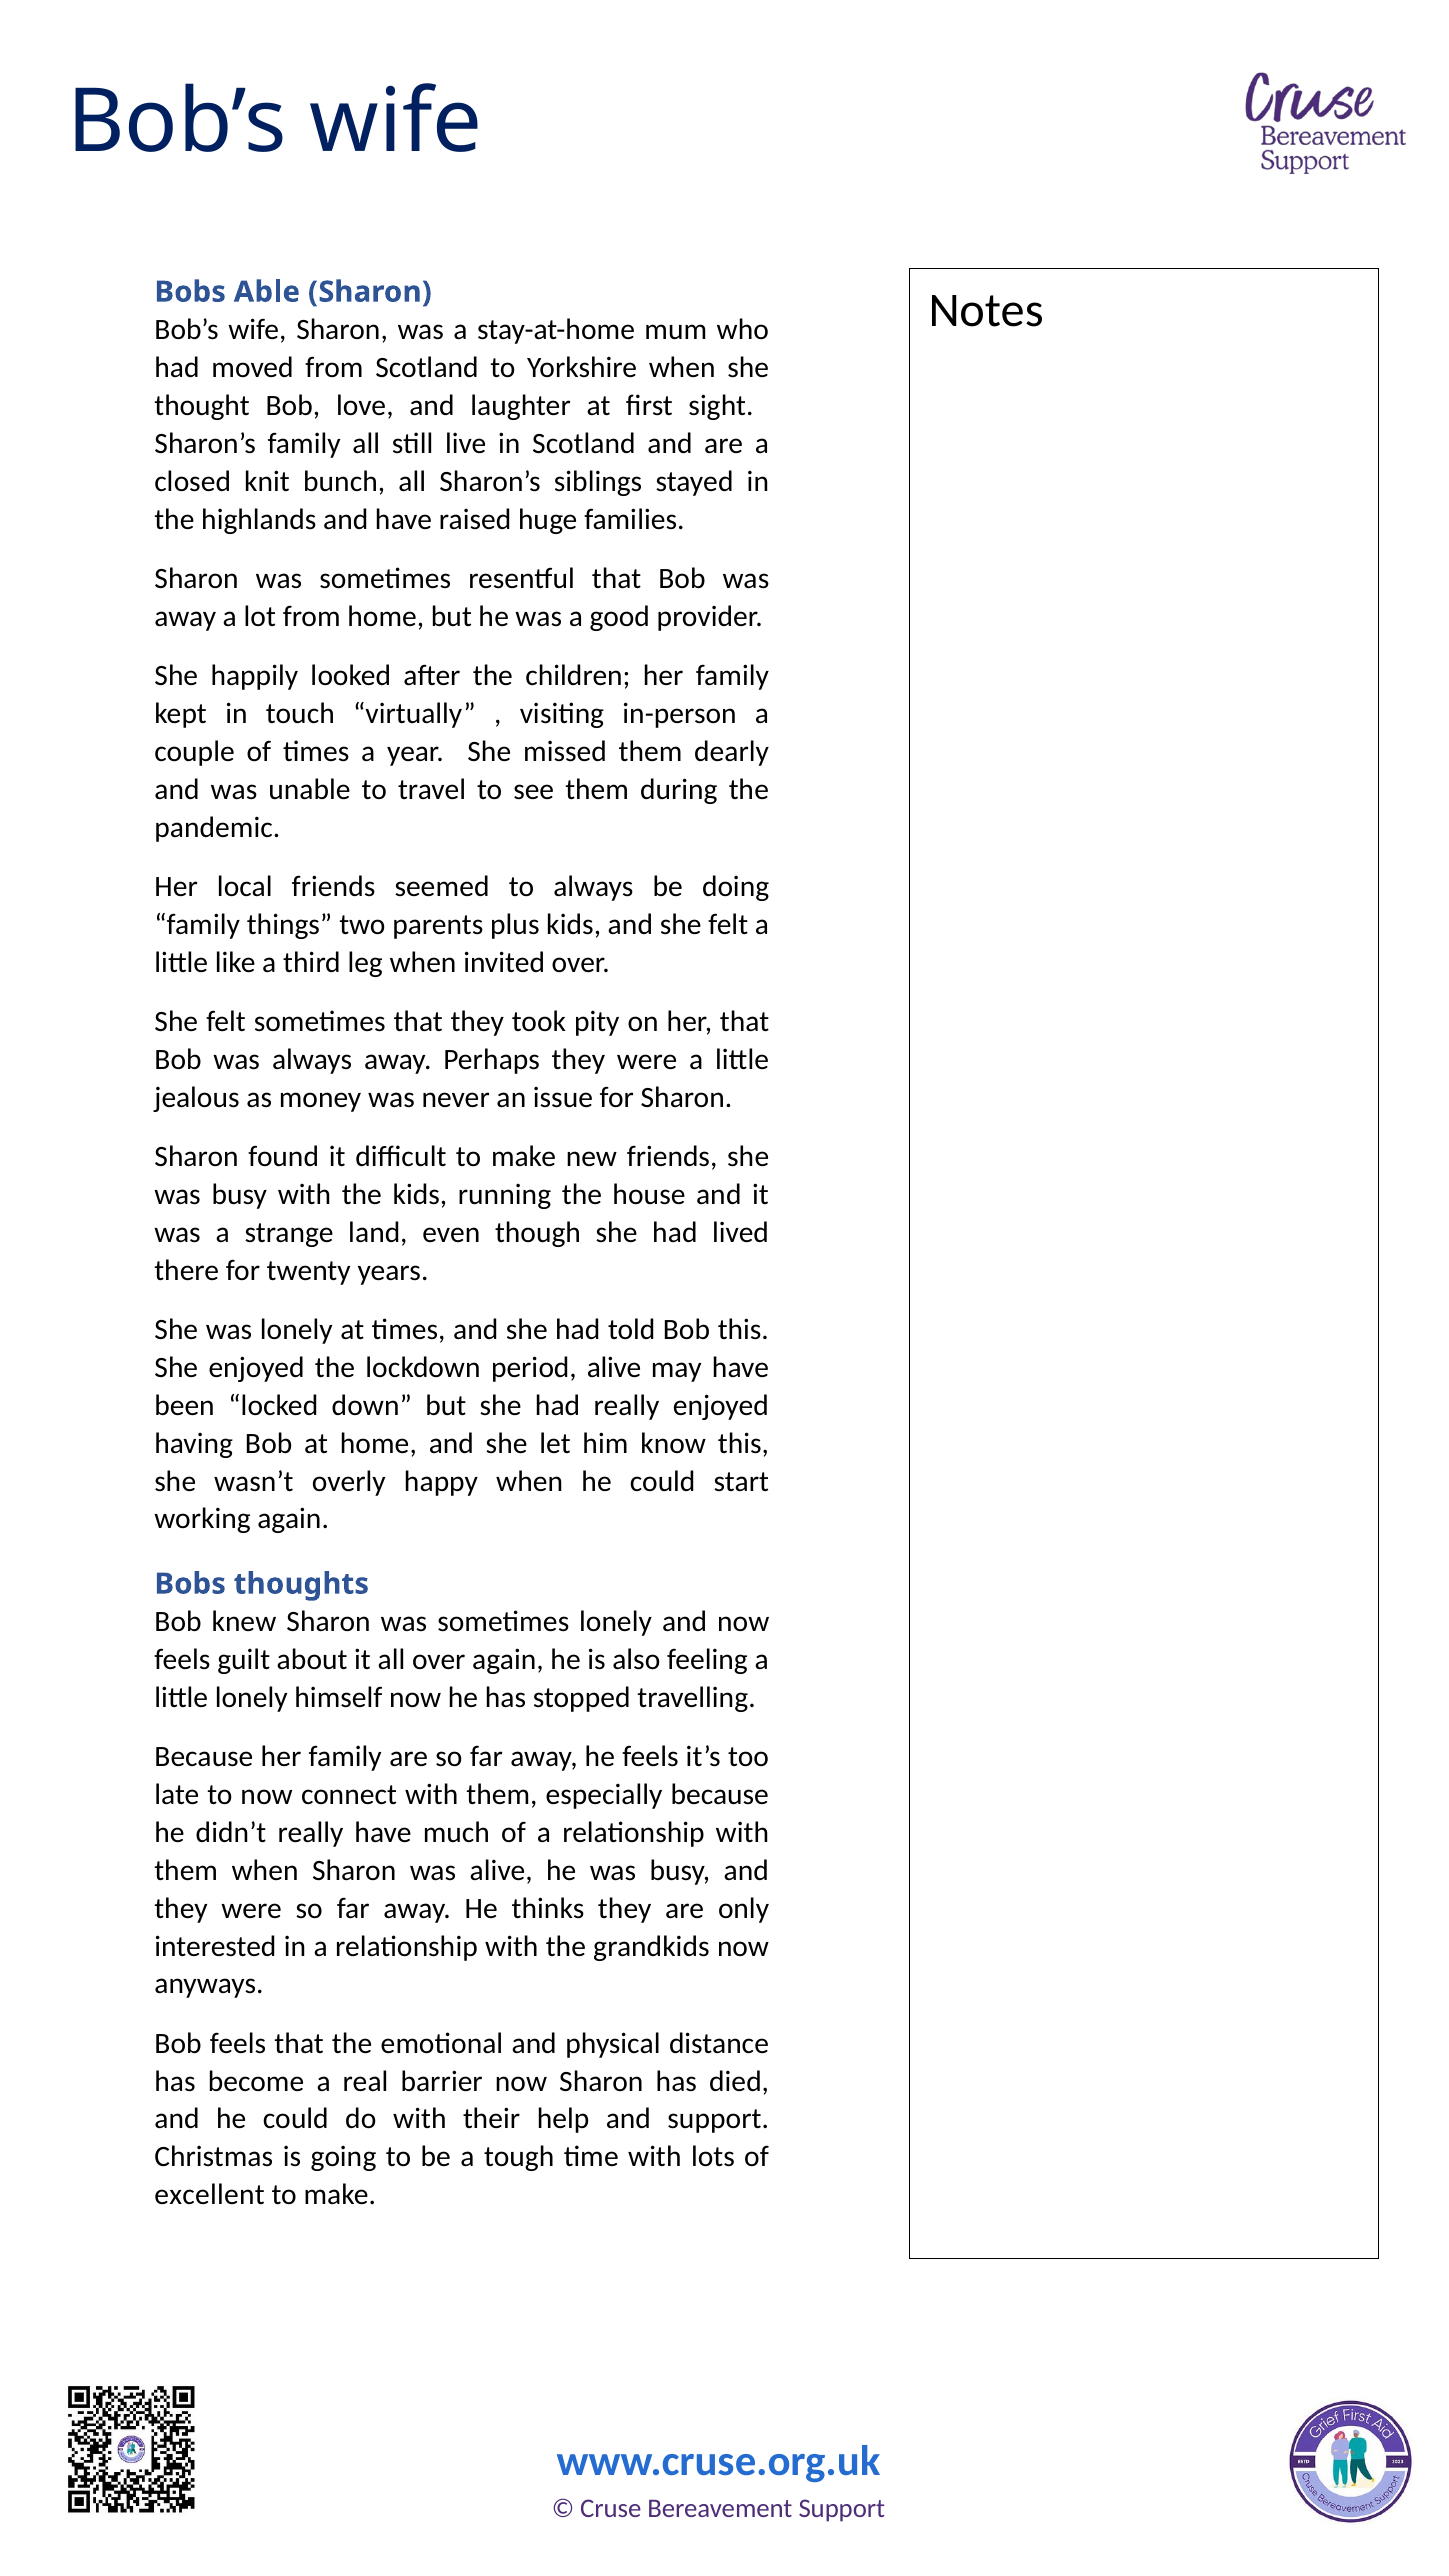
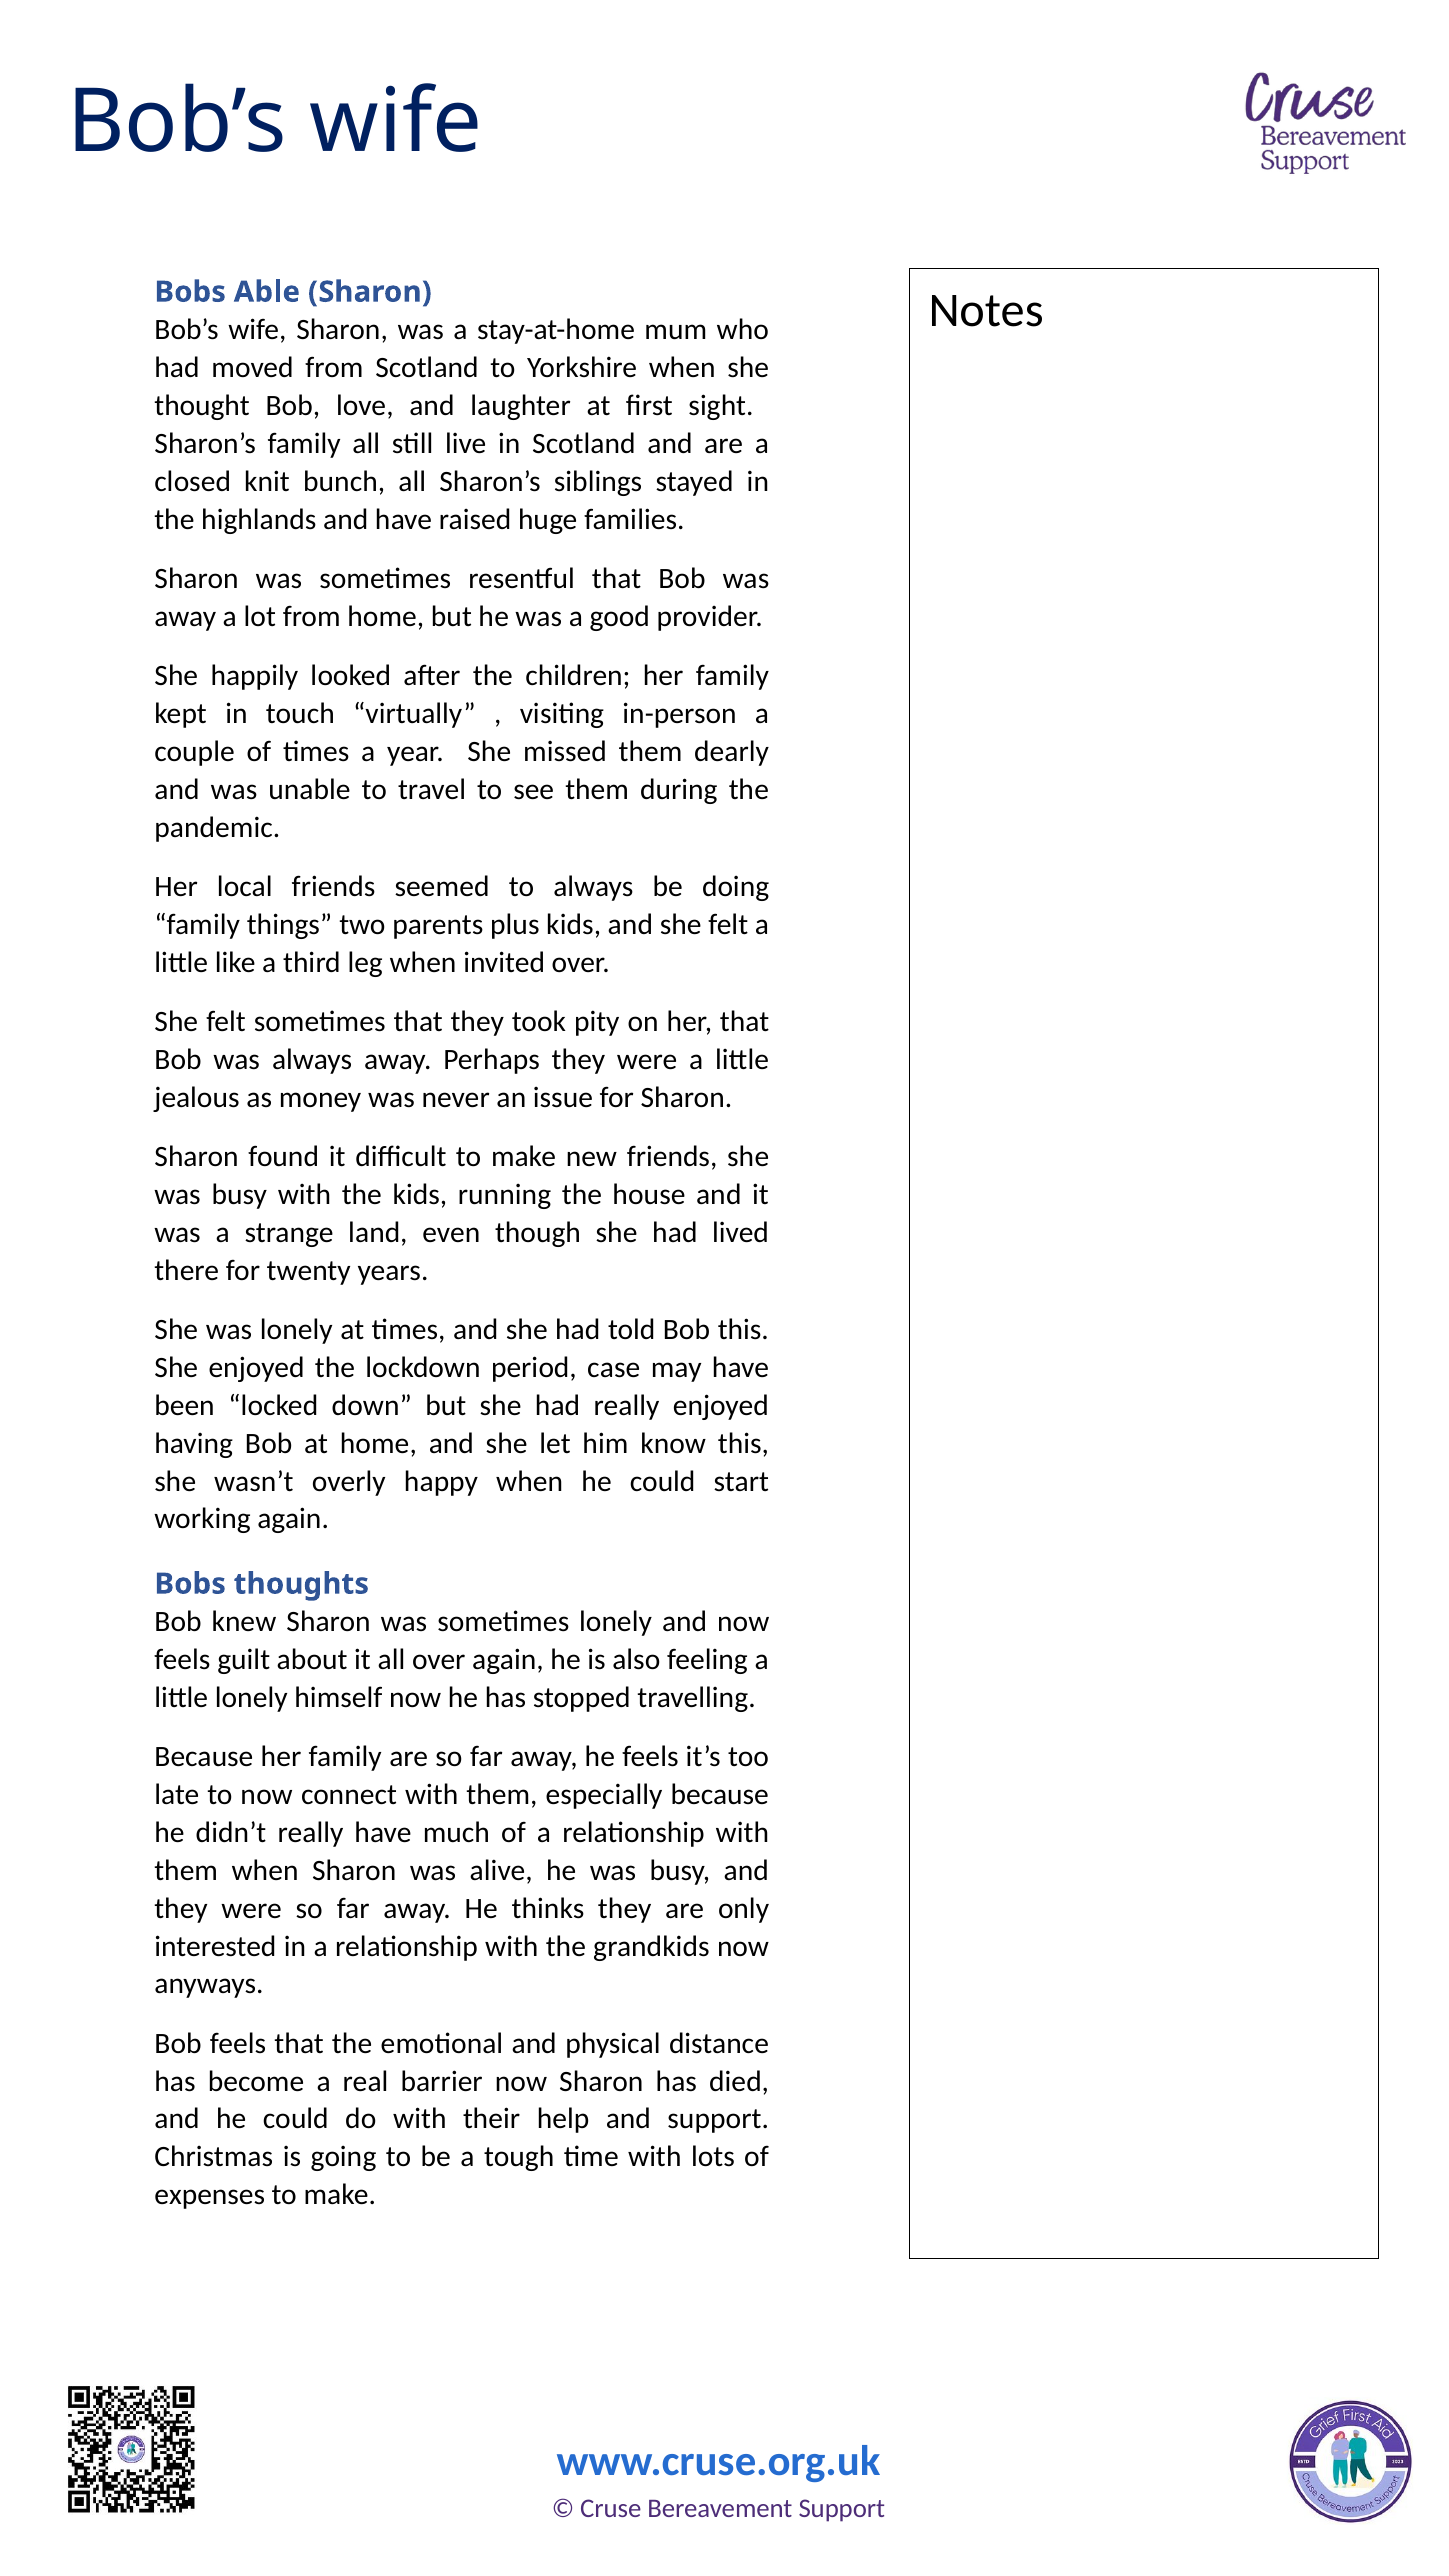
period alive: alive -> case (614, 1368)
excellent: excellent -> expenses (210, 2195)
